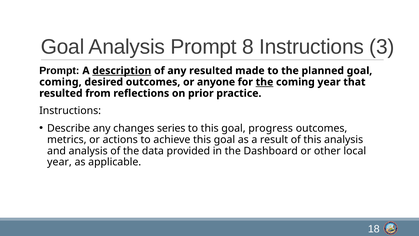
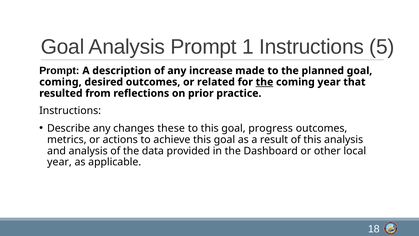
8: 8 -> 1 (248, 47)
3: 3 -> 5 (382, 47)
description underline: present -> none (122, 71)
any resulted: resulted -> increase (211, 71)
anyone: anyone -> related (216, 82)
series: series -> these (171, 128)
